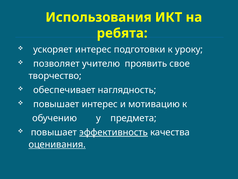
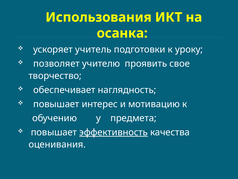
ребята: ребята -> осанка (122, 33)
ускоряет интерес: интерес -> учитель (93, 49)
оценивания underline: present -> none (57, 144)
